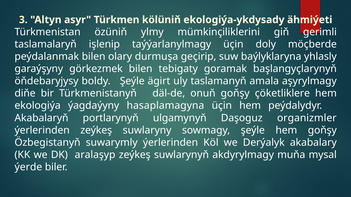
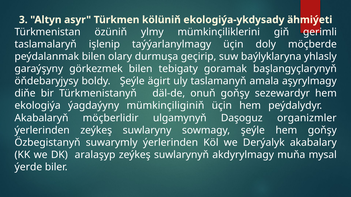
çöketliklere: çöketliklere -> sezewardyr (282, 94)
hasaplamagyna: hasaplamagyna -> mümkinçiliginiň (165, 106)
portlarynyň: portlarynyň -> möçberlidir (111, 118)
